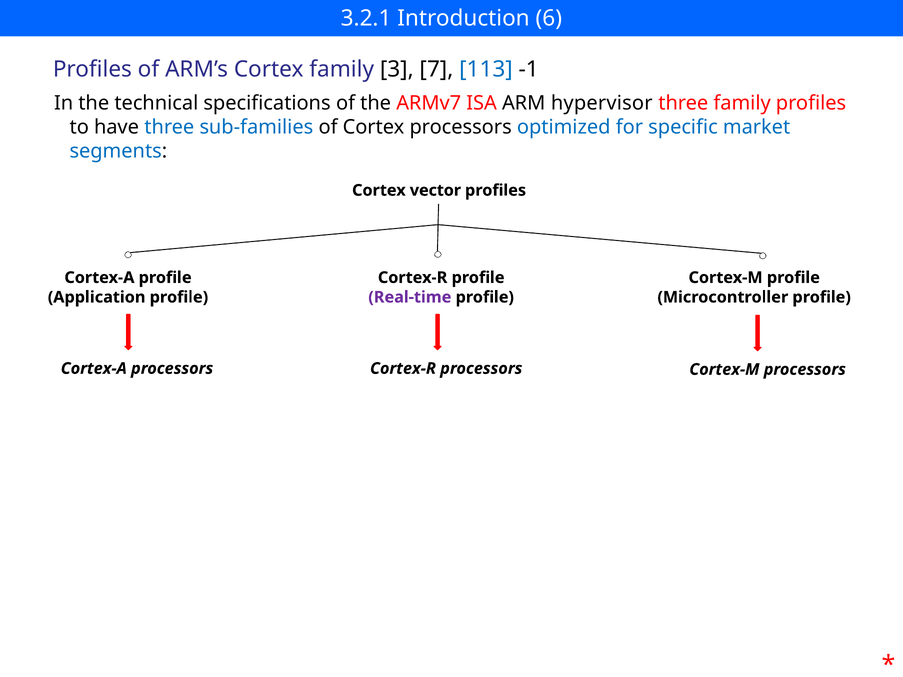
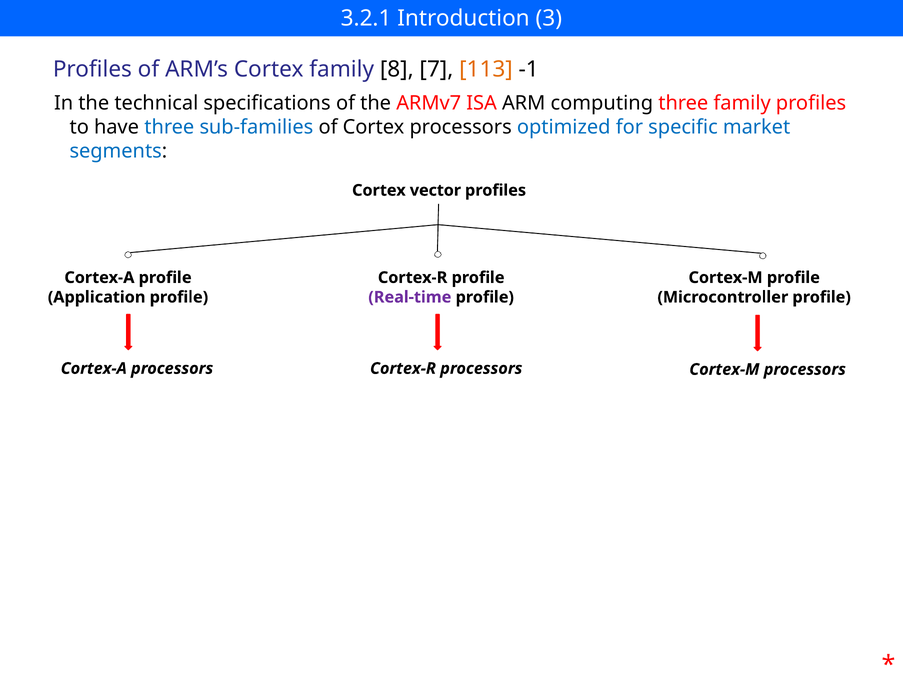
6: 6 -> 3 (549, 18)
3: 3 -> 8 (397, 69)
113 colour: blue -> orange (486, 69)
hypervisor: hypervisor -> computing (602, 103)
